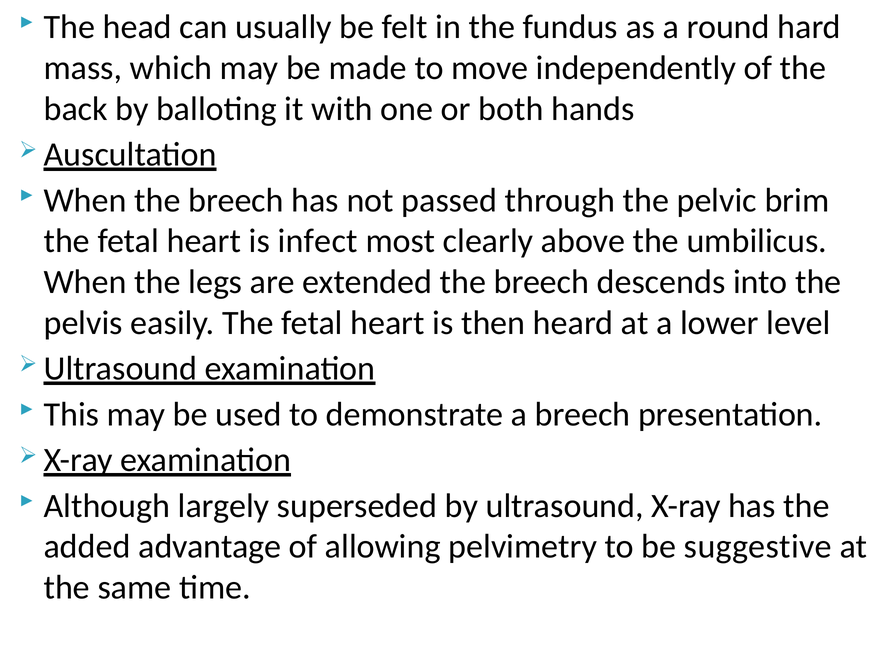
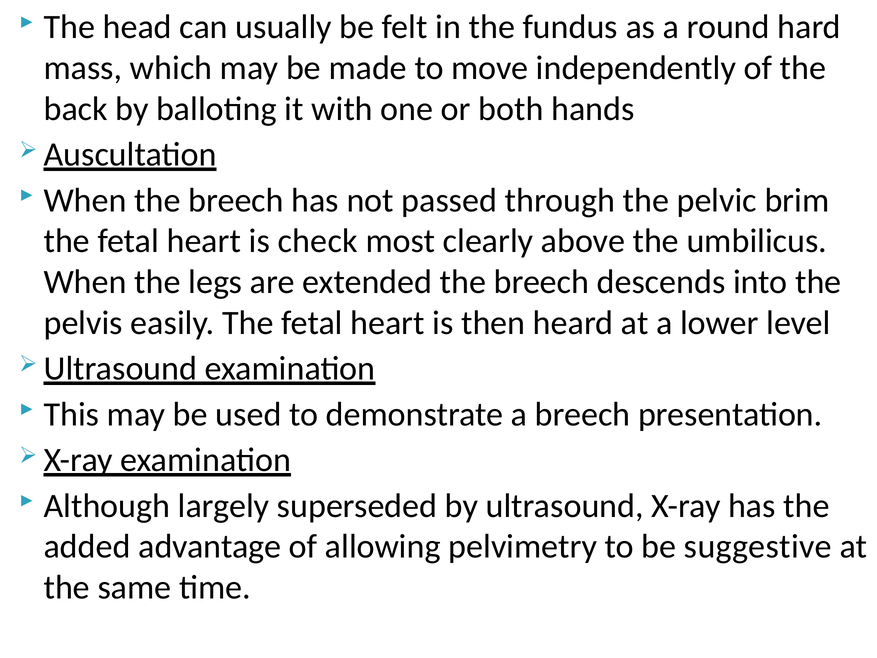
infect: infect -> check (318, 241)
